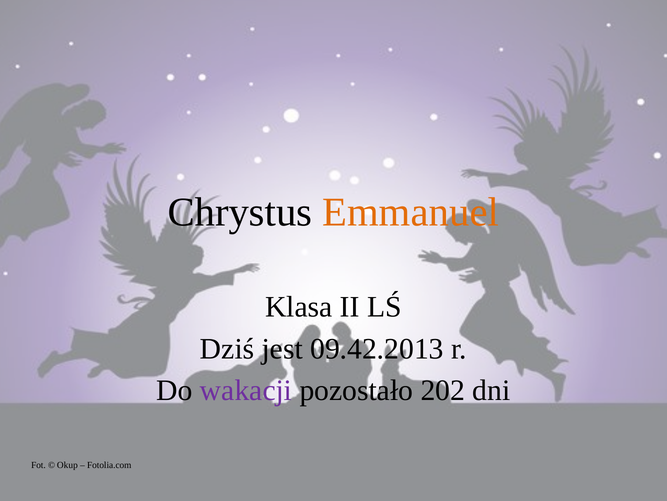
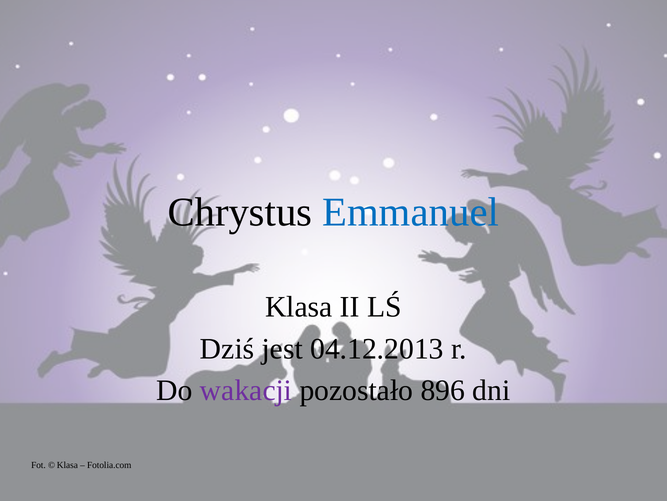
Emmanuel colour: orange -> blue (411, 212)
09.42.2013: 09.42.2013 -> 04.12.2013 (377, 348)
202: 202 -> 896 (443, 390)
Okup: Okup -> Klasa (67, 464)
